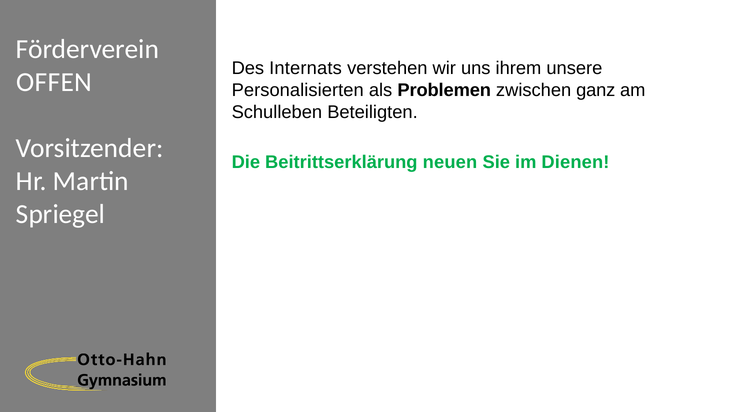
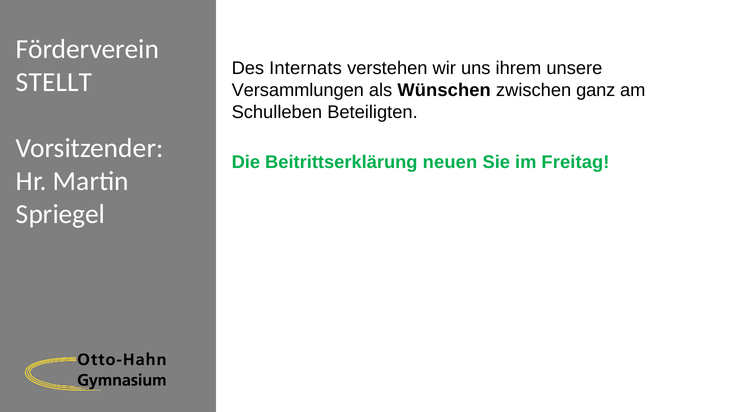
OFFEN: OFFEN -> STELLT (54, 82)
Personalisierten: Personalisierten -> Versammlungen (298, 90)
Problemen: Problemen -> Wünschen (444, 90)
Dienen: Dienen -> Freitag (575, 162)
